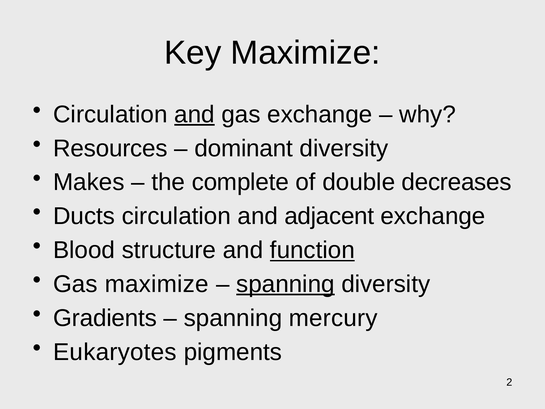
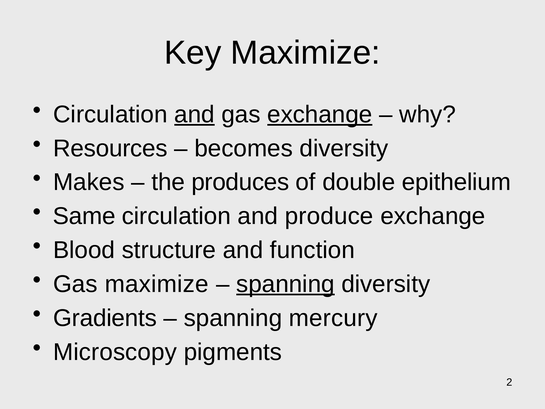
exchange underline: none -> present (320, 114)
dominant: dominant -> becomes (244, 148)
complete: complete -> produces (240, 182)
decreases: decreases -> epithelium (456, 182)
Ducts: Ducts -> Same (84, 216)
adjacent: adjacent -> produce (329, 216)
function underline: present -> none (312, 250)
Eukaryotes: Eukaryotes -> Microscopy (115, 352)
